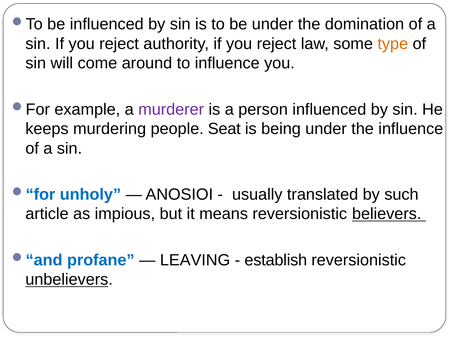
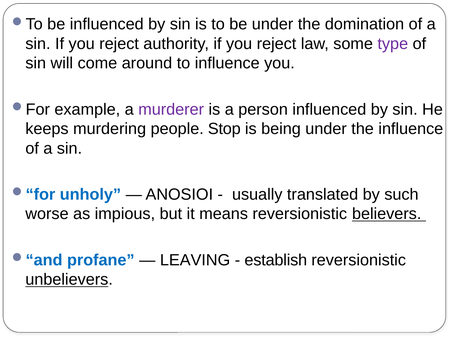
type colour: orange -> purple (393, 44)
Seat: Seat -> Stop (224, 129)
article: article -> worse (47, 214)
